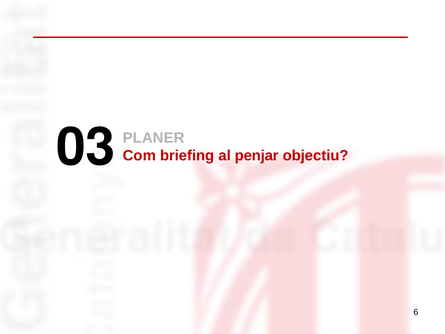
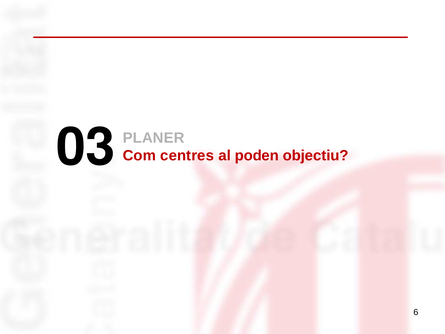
briefing: briefing -> centres (187, 156)
penjar: penjar -> poden (257, 156)
